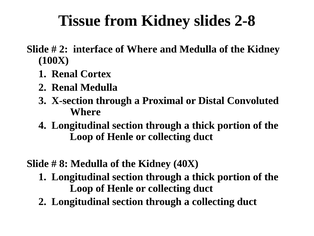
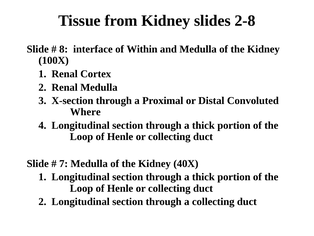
2: 2 -> 8 (64, 49)
of Where: Where -> Within (142, 49)
8: 8 -> 7 (64, 163)
